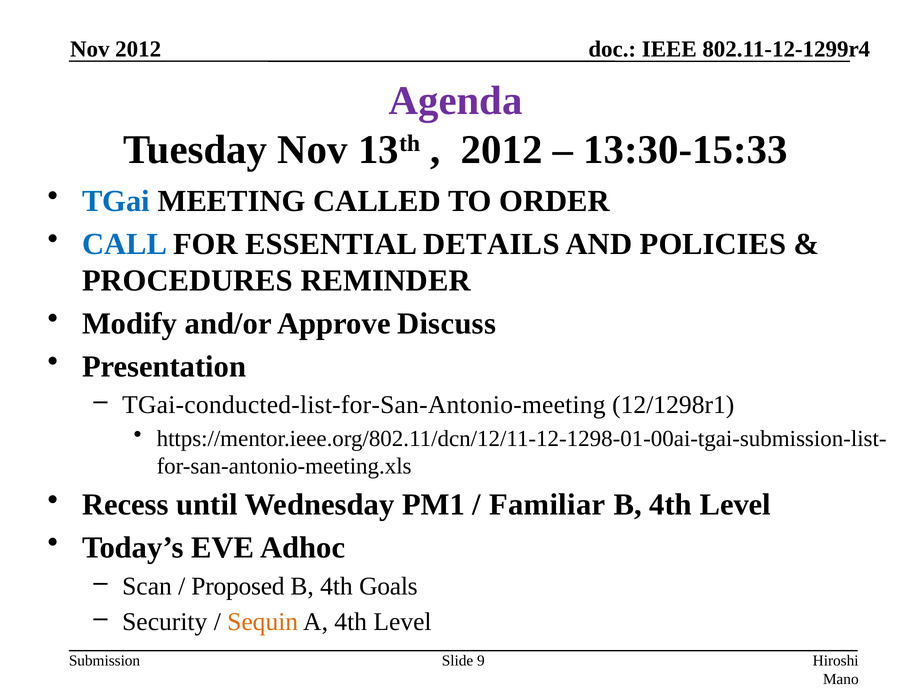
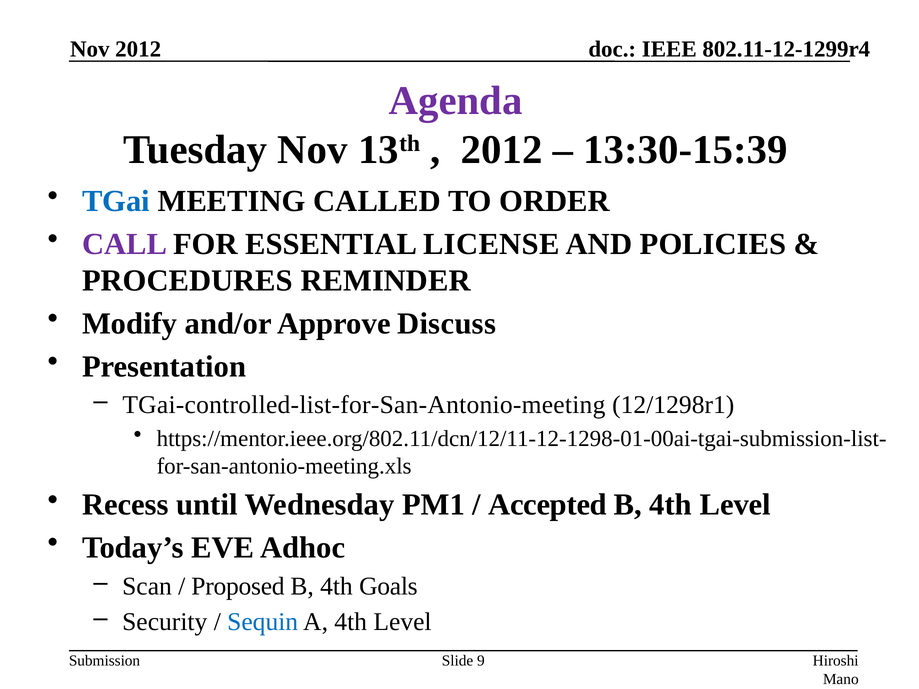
13:30-15:33: 13:30-15:33 -> 13:30-15:39 (685, 150)
CALL colour: blue -> purple (125, 244)
DETAILS: DETAILS -> LICENSE (491, 244)
TGai-conducted-list-for-San-Antonio-meeting: TGai-conducted-list-for-San-Antonio-meeting -> TGai-controlled-list-for-San-Antonio-meeting (364, 405)
Familiar: Familiar -> Accepted (548, 505)
Sequin colour: orange -> blue (263, 622)
